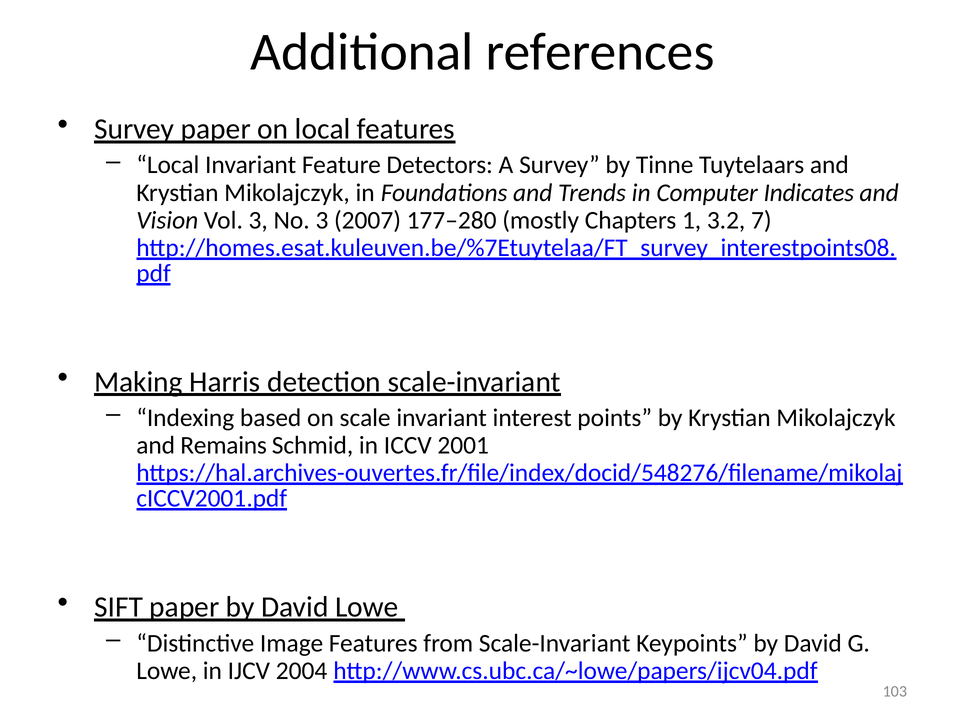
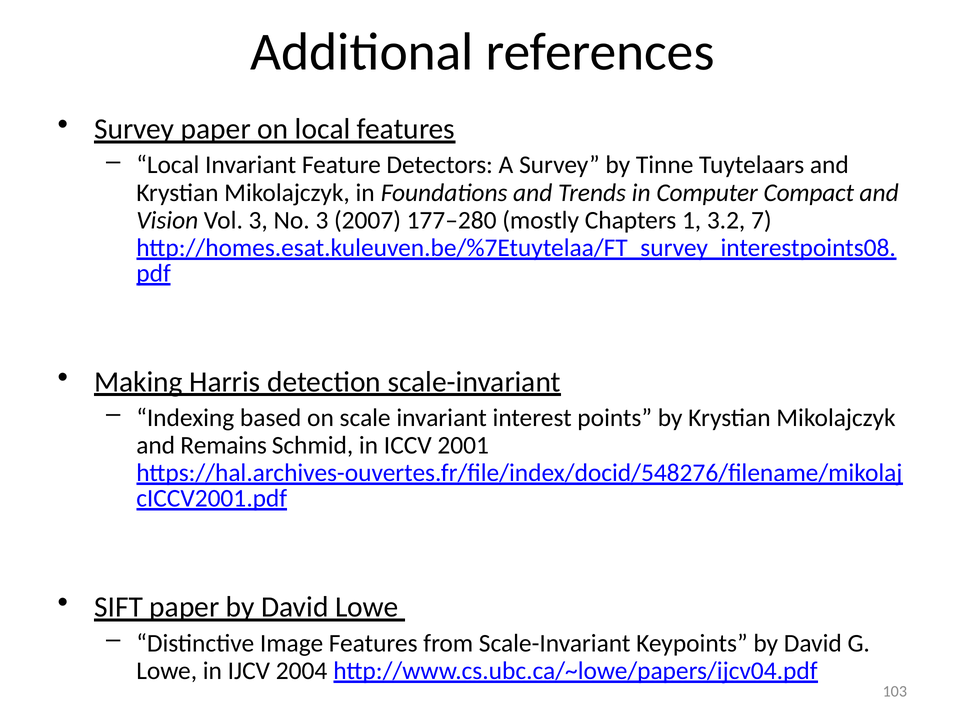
Indicates: Indicates -> Compact (809, 193)
